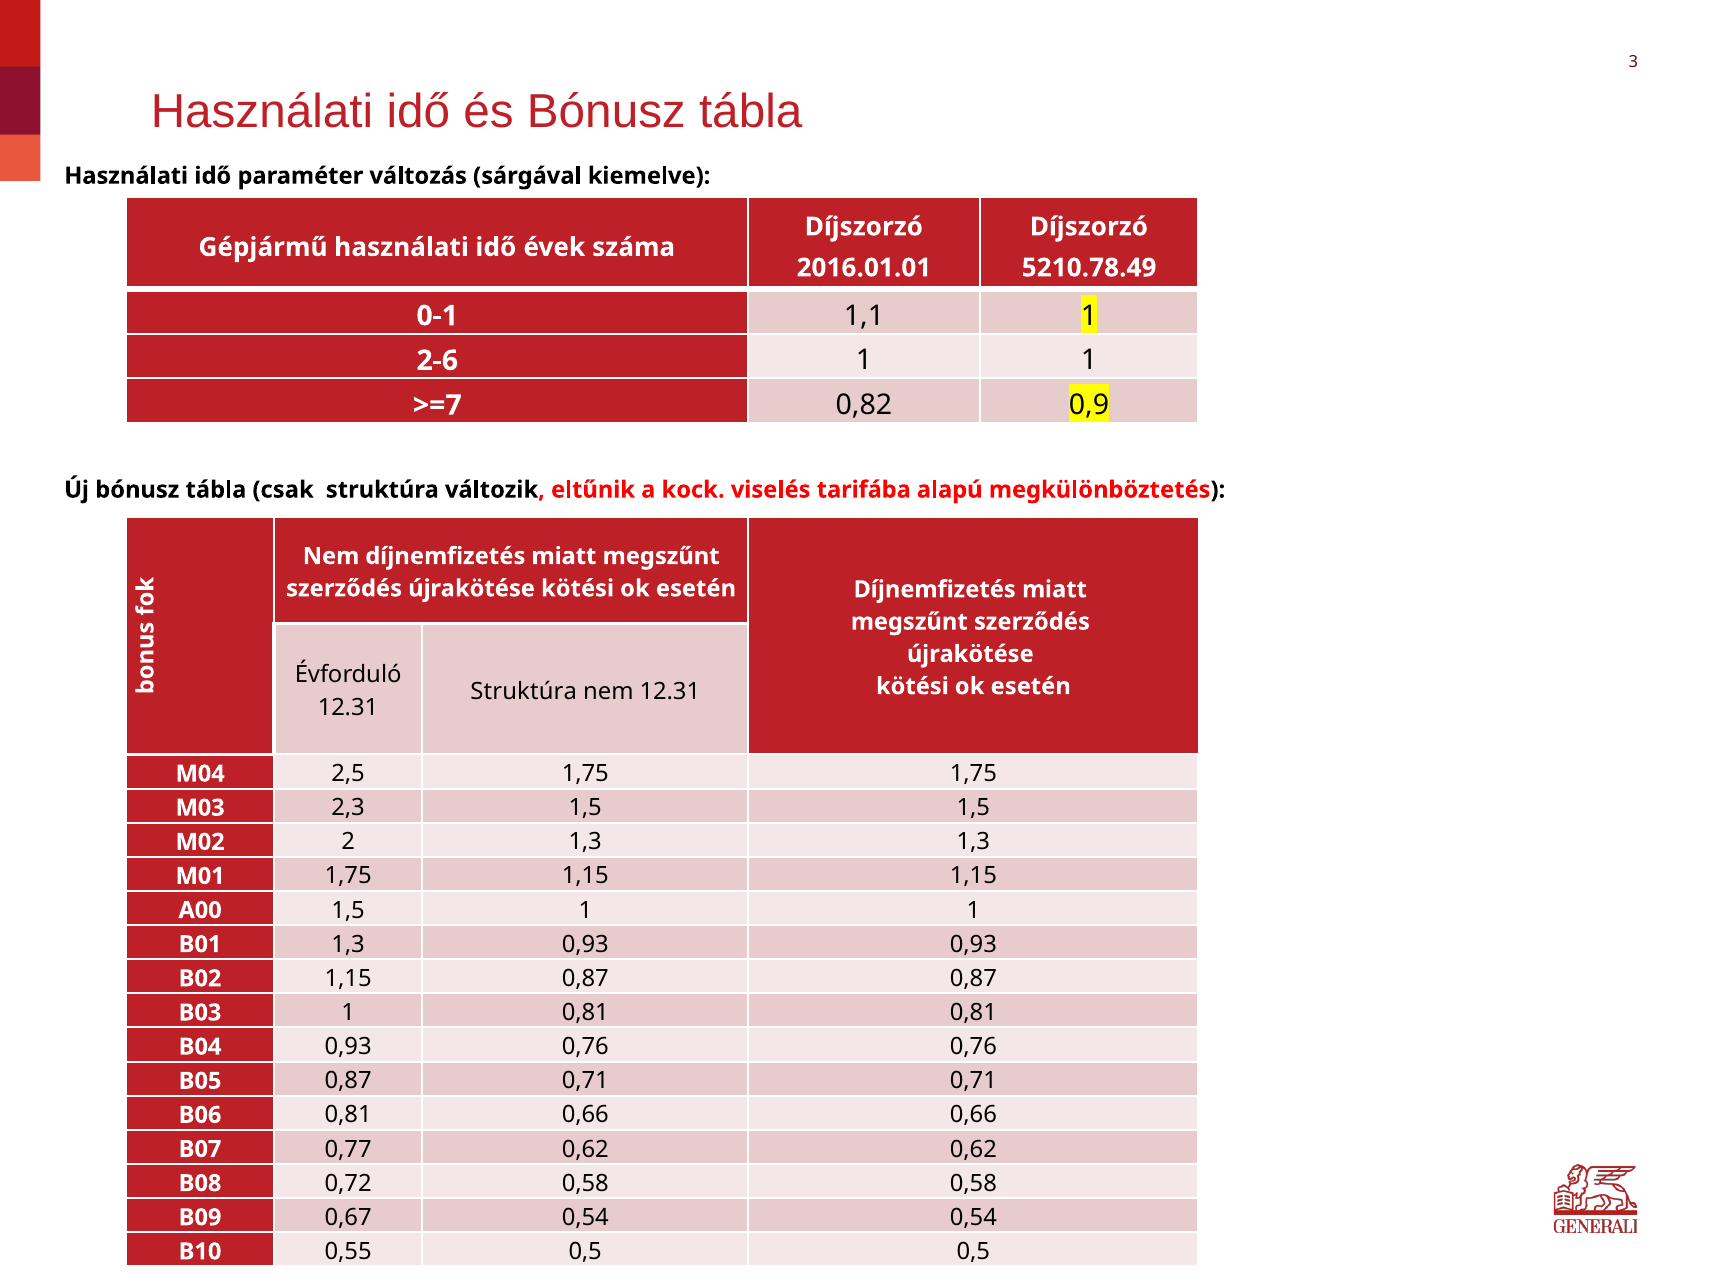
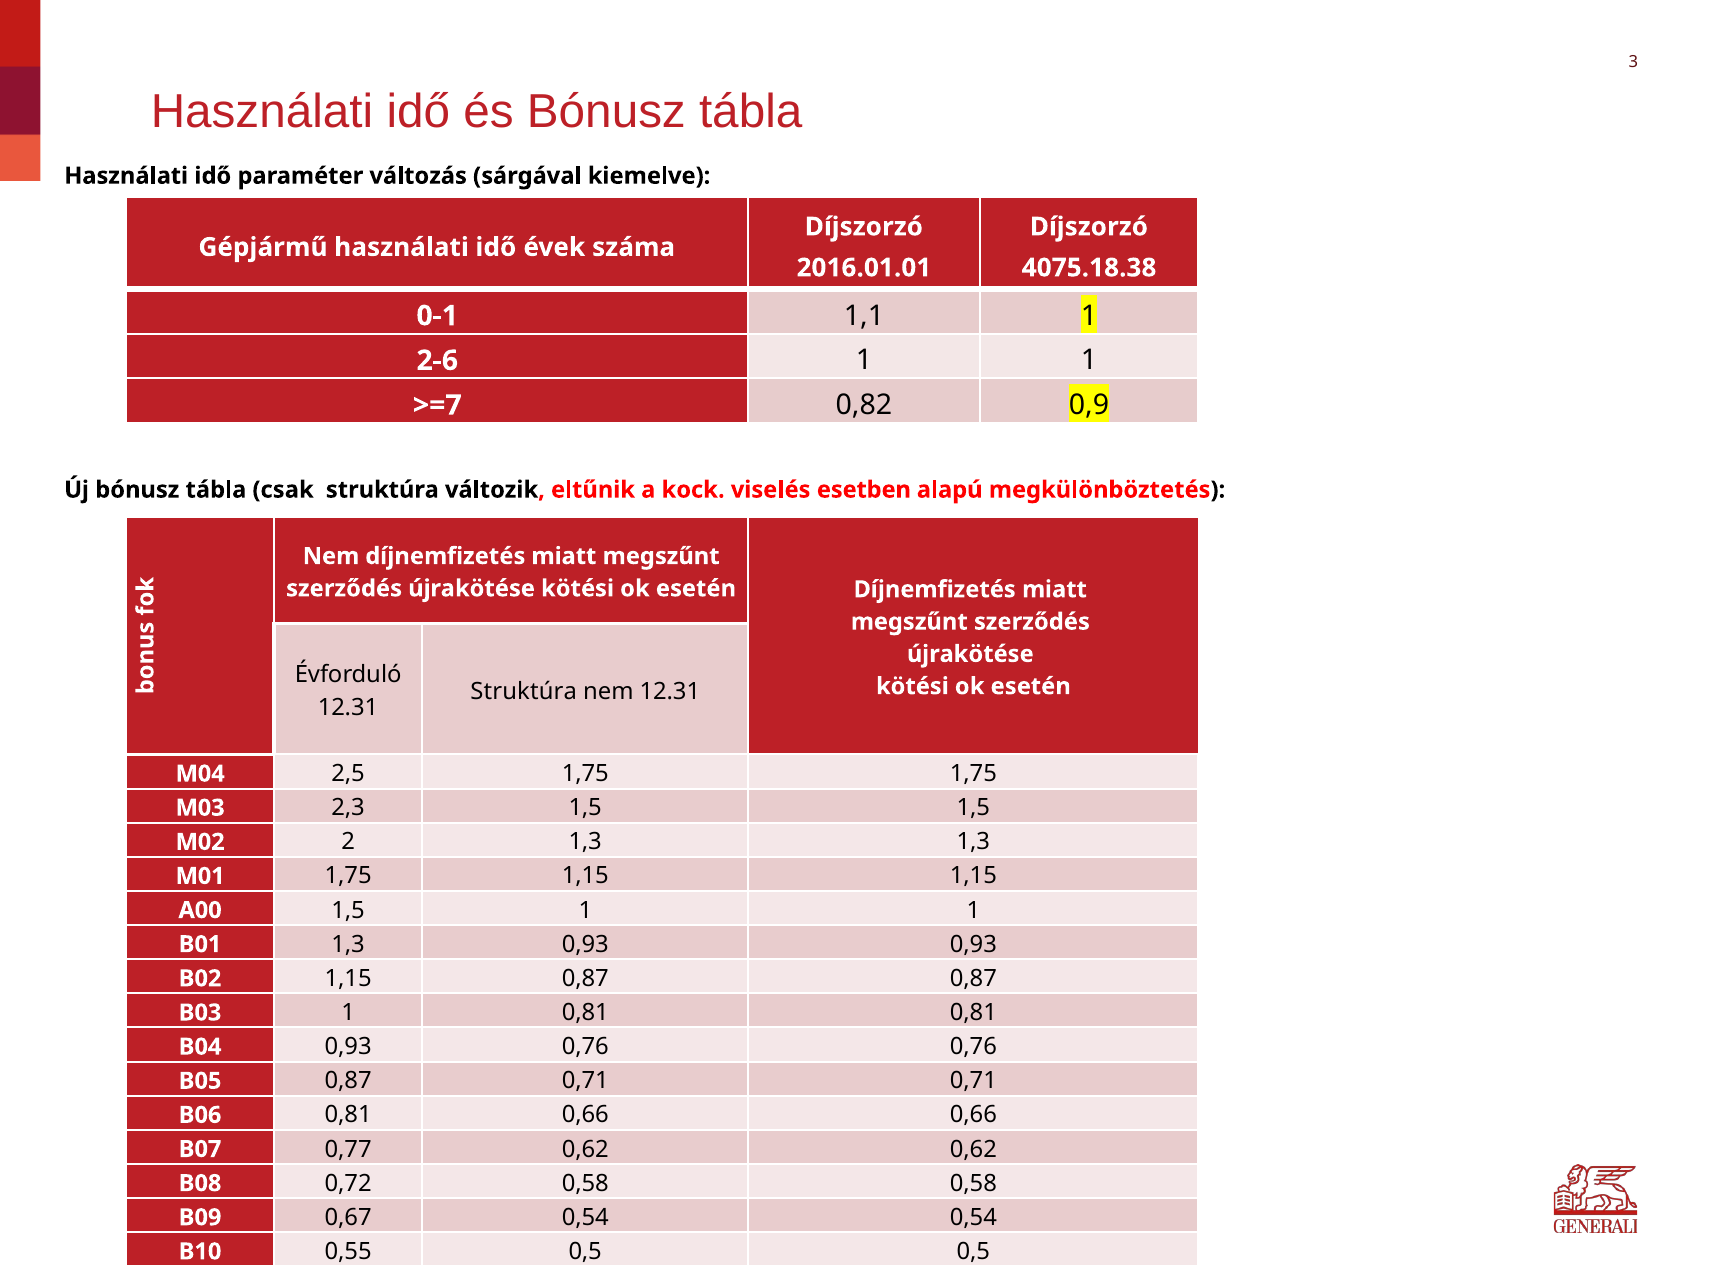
5210.78.49: 5210.78.49 -> 4075.18.38 (1089, 268)
tarifába: tarifába -> esetben (864, 490)
